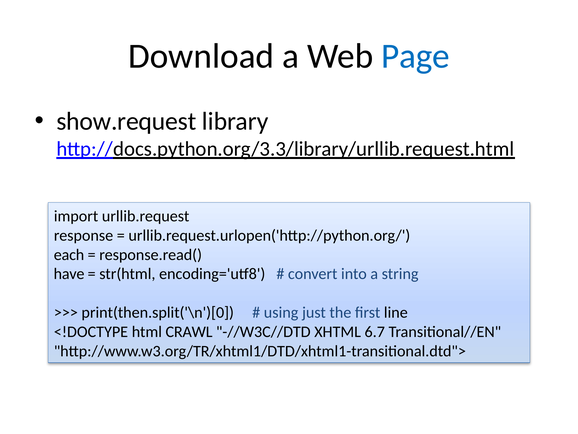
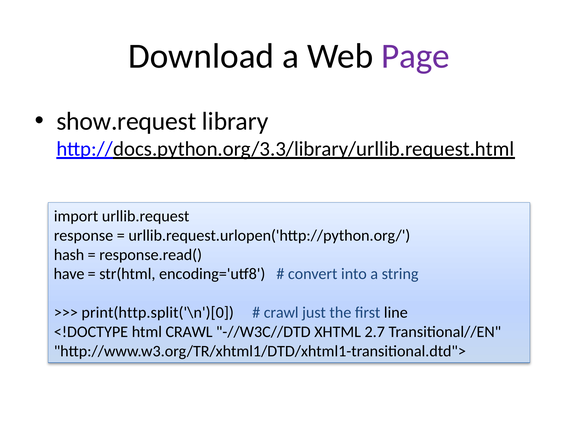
Page colour: blue -> purple (416, 56)
each: each -> hash (69, 254)
print(then.split('\n')[0: print(then.split('\n')[0 -> print(http.split('\n')[0 (158, 312)
using: using -> crawl (281, 312)
6.7: 6.7 -> 2.7 (375, 332)
